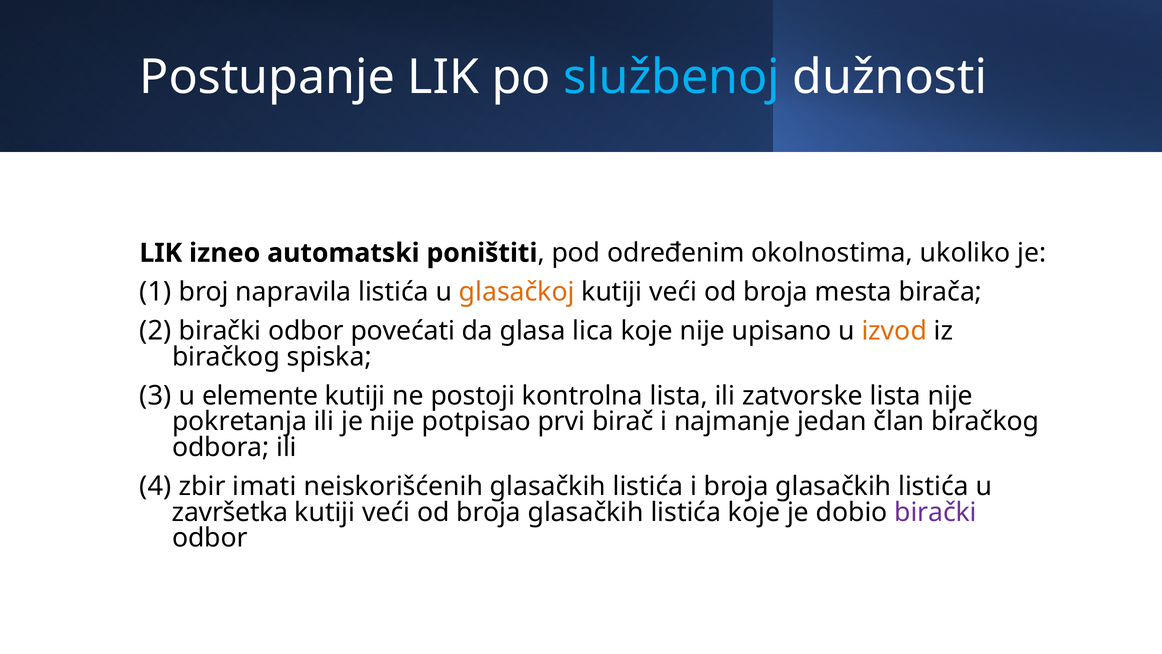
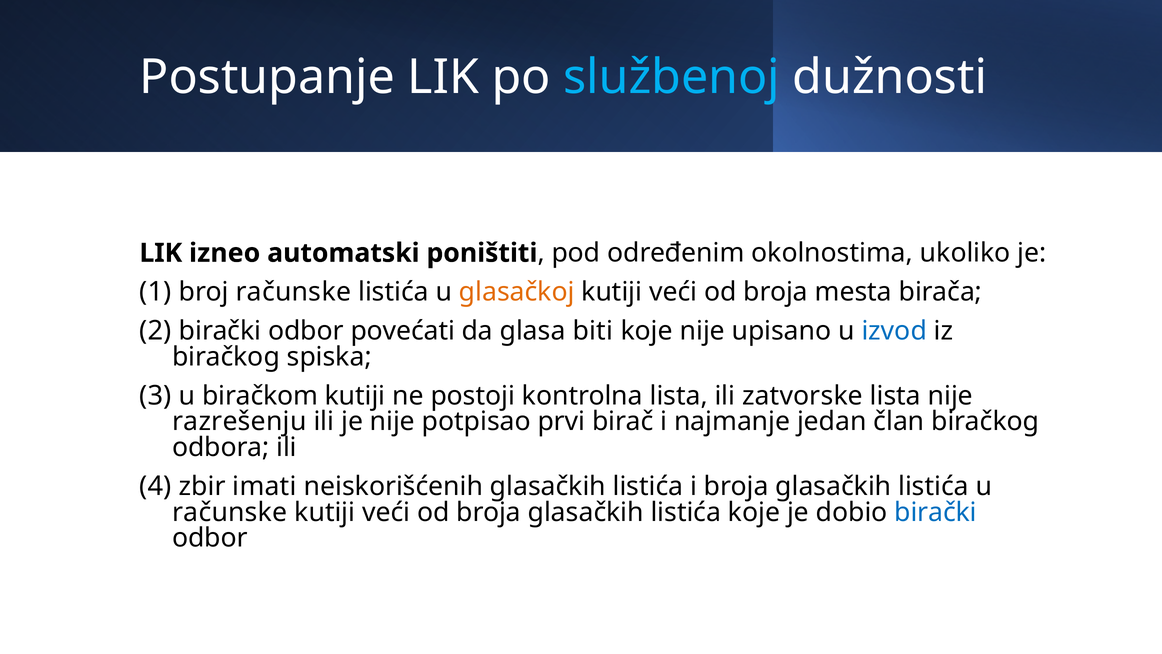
broj napravila: napravila -> računske (293, 292)
lica: lica -> biti (593, 331)
izvod colour: orange -> blue (894, 331)
elemente: elemente -> biračkom (260, 395)
pokretanja: pokretanja -> razrešenju (239, 421)
završetka: završetka -> računske (230, 512)
birački colour: purple -> blue (935, 512)
